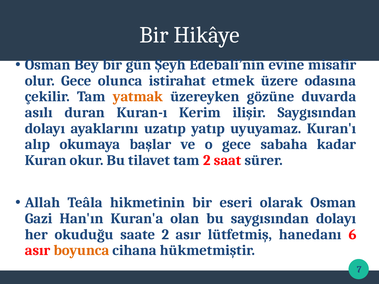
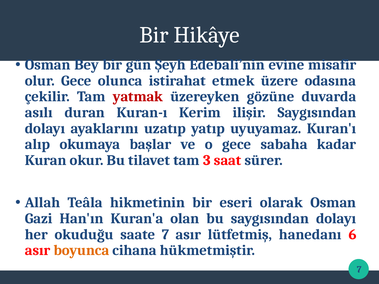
yatmak colour: orange -> red (138, 97)
tam 2: 2 -> 3 (207, 160)
saate 2: 2 -> 7 (165, 235)
